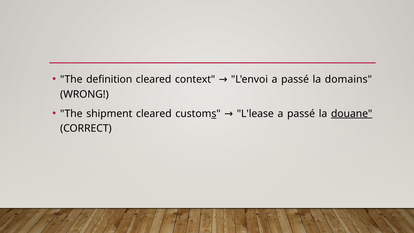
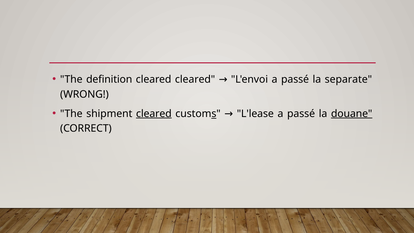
cleared context: context -> cleared (195, 79)
domains: domains -> separate (348, 79)
cleared underline: none -> present (154, 114)
